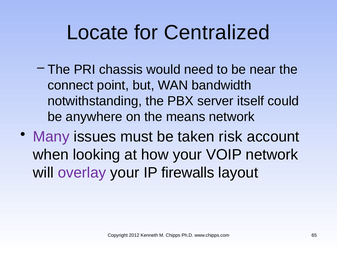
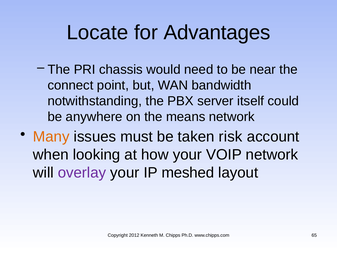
Centralized: Centralized -> Advantages (217, 33)
Many colour: purple -> orange (51, 137)
firewalls: firewalls -> meshed (188, 173)
